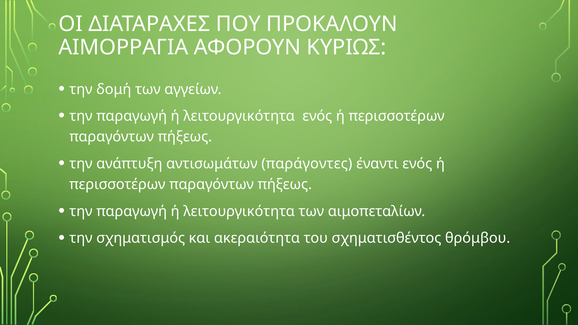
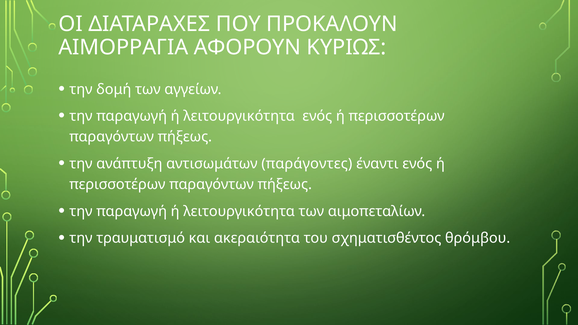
σχηματισμός: σχηματισμός -> τραυματισμό (141, 238)
